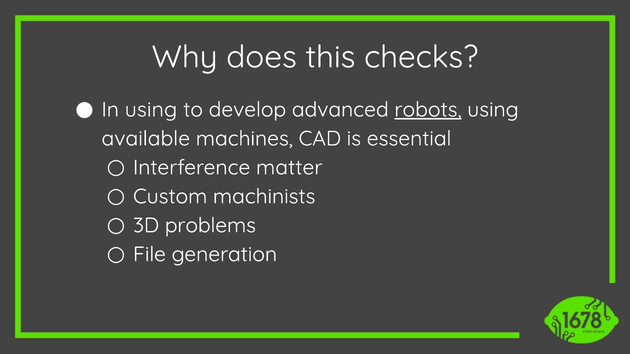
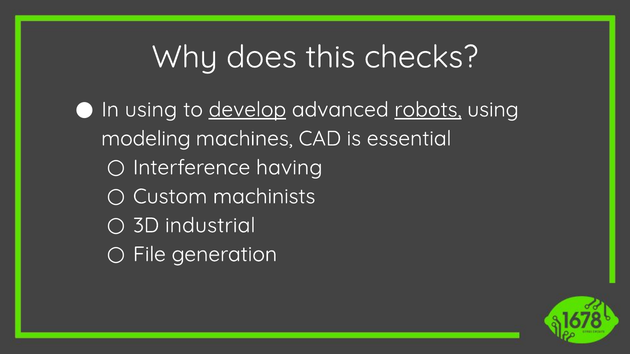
develop underline: none -> present (247, 110)
available: available -> modeling (146, 139)
matter: matter -> having (289, 168)
problems: problems -> industrial (210, 226)
